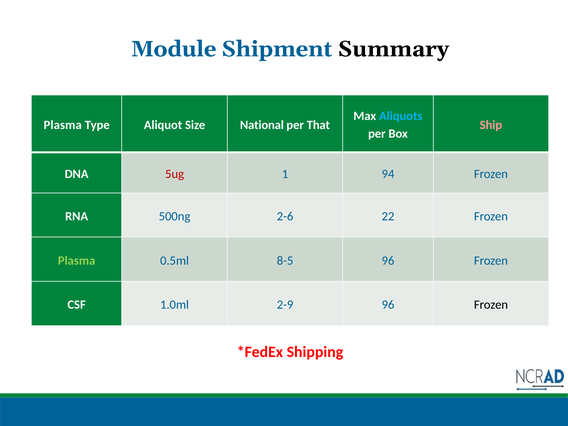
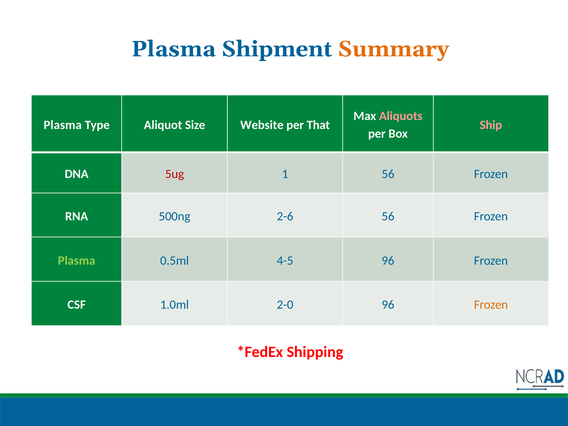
Module: Module -> Plasma (174, 49)
Summary colour: black -> orange (393, 49)
Aliquots colour: light blue -> pink (401, 116)
National: National -> Website (262, 125)
1 94: 94 -> 56 (388, 174)
2-6 22: 22 -> 56 (388, 216)
8-5: 8-5 -> 4-5 (285, 261)
2-9: 2-9 -> 2-0 (285, 305)
Frozen colour: black -> orange (491, 305)
